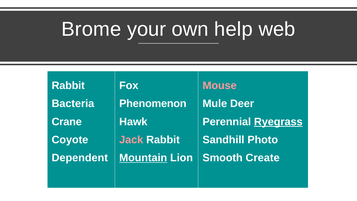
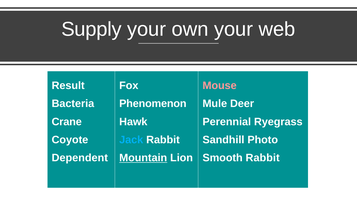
Brome: Brome -> Supply (91, 29)
own help: help -> your (234, 29)
Rabbit: Rabbit -> Result (68, 85)
Ryegrass underline: present -> none (278, 122)
Jack colour: pink -> light blue (131, 140)
Smooth Create: Create -> Rabbit (263, 158)
